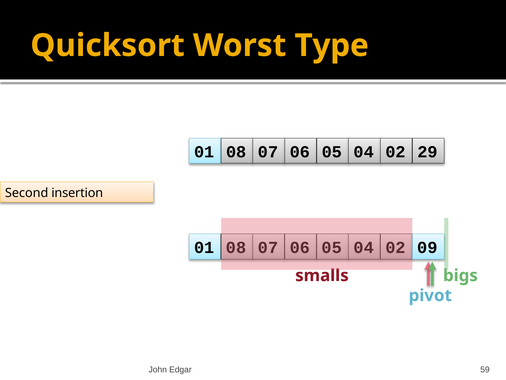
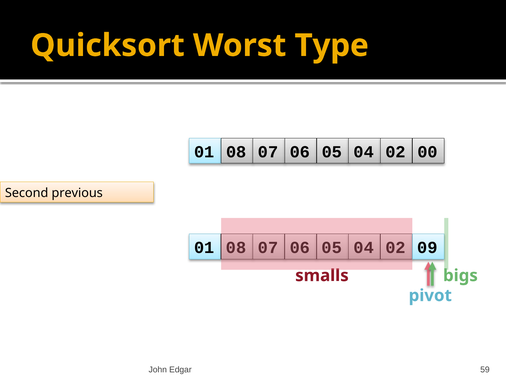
29: 29 -> 00 (428, 152)
insertion: insertion -> previous (77, 193)
